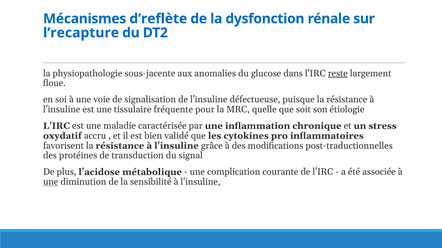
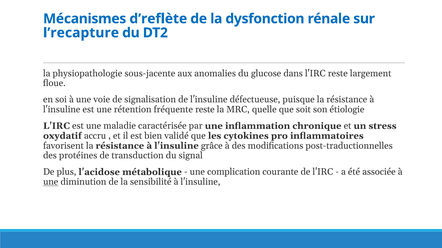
reste underline: present -> none (338, 73)
tissulaire: tissulaire -> rétention (133, 110)
fréquente pour: pour -> reste (205, 110)
